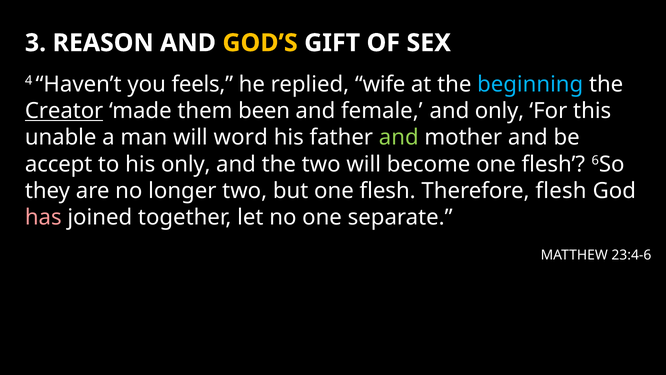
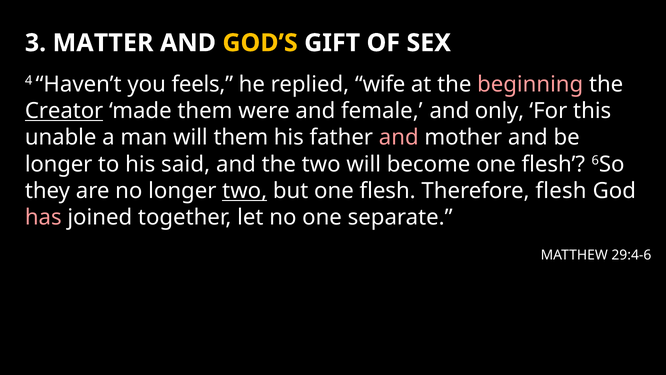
REASON: REASON -> MATTER (103, 43)
beginning colour: light blue -> pink (530, 84)
been: been -> were (264, 111)
will word: word -> them (241, 137)
and colour: light green -> pink (399, 137)
accept: accept -> longer (59, 164)
his only: only -> said (186, 164)
two underline: none -> present (245, 191)
23:4-6: 23:4-6 -> 29:4-6 (631, 255)
